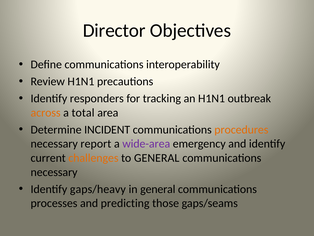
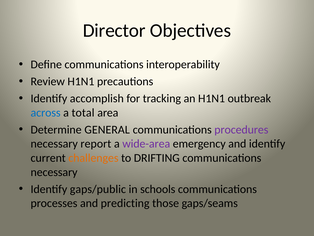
responders: responders -> accomplish (97, 98)
across colour: orange -> blue (46, 112)
INCIDENT: INCIDENT -> GENERAL (107, 129)
procedures colour: orange -> purple (241, 129)
to GENERAL: GENERAL -> DRIFTING (157, 158)
gaps/heavy: gaps/heavy -> gaps/public (98, 189)
in general: general -> schools (158, 189)
